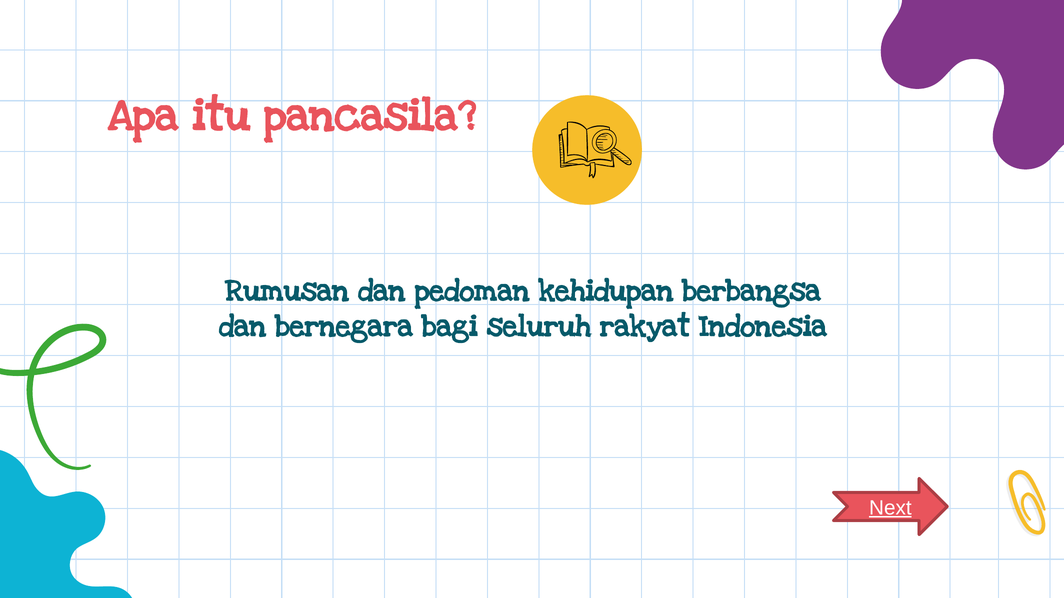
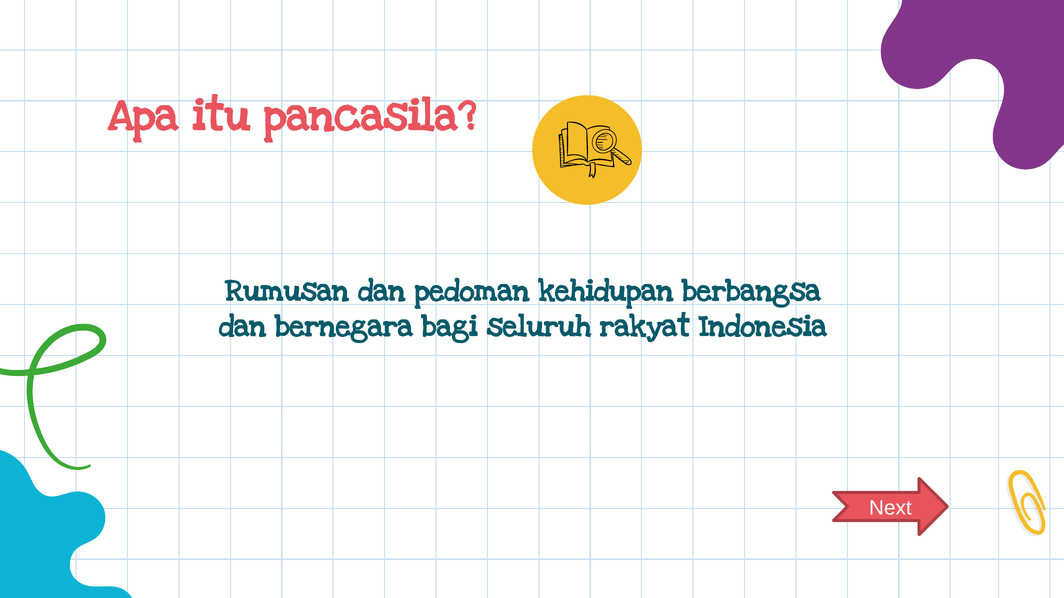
Next underline: present -> none (890, 508)
